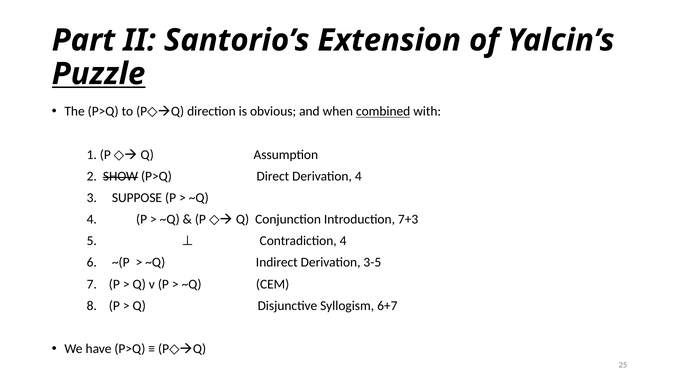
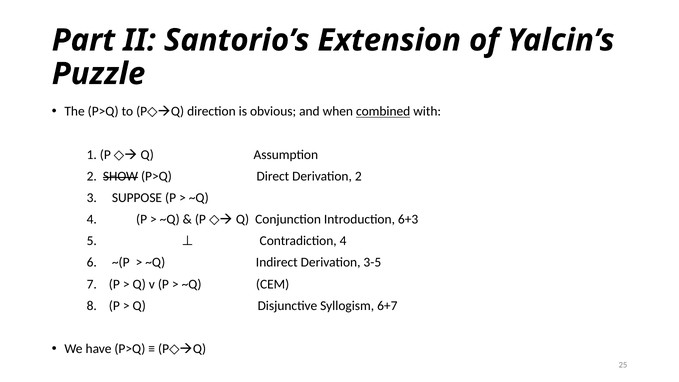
Puzzle underline: present -> none (99, 74)
Derivation 4: 4 -> 2 (358, 176)
7+3: 7+3 -> 6+3 (408, 219)
